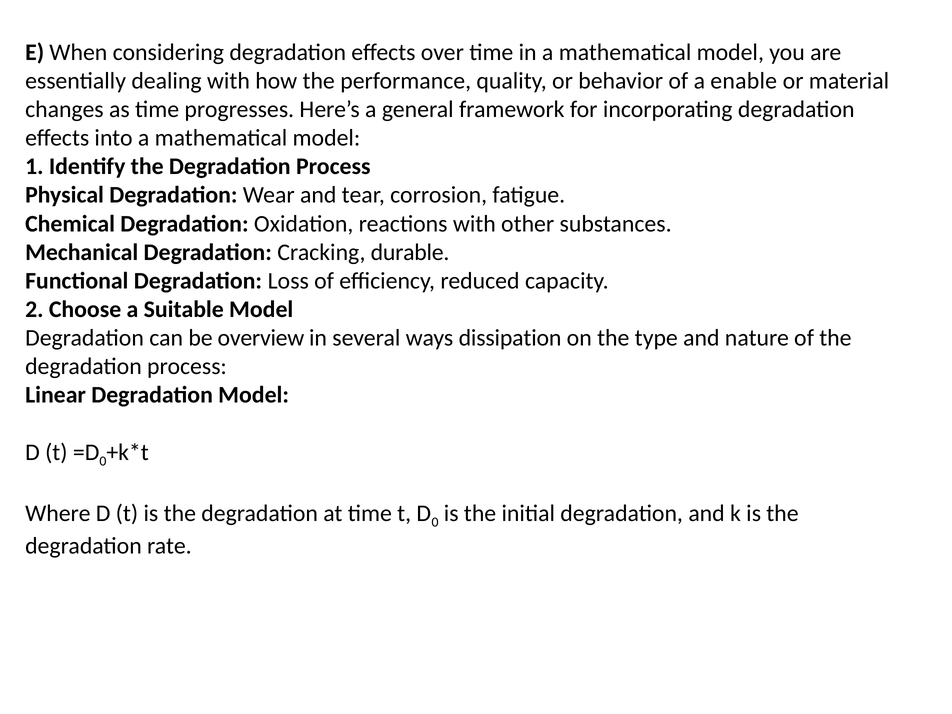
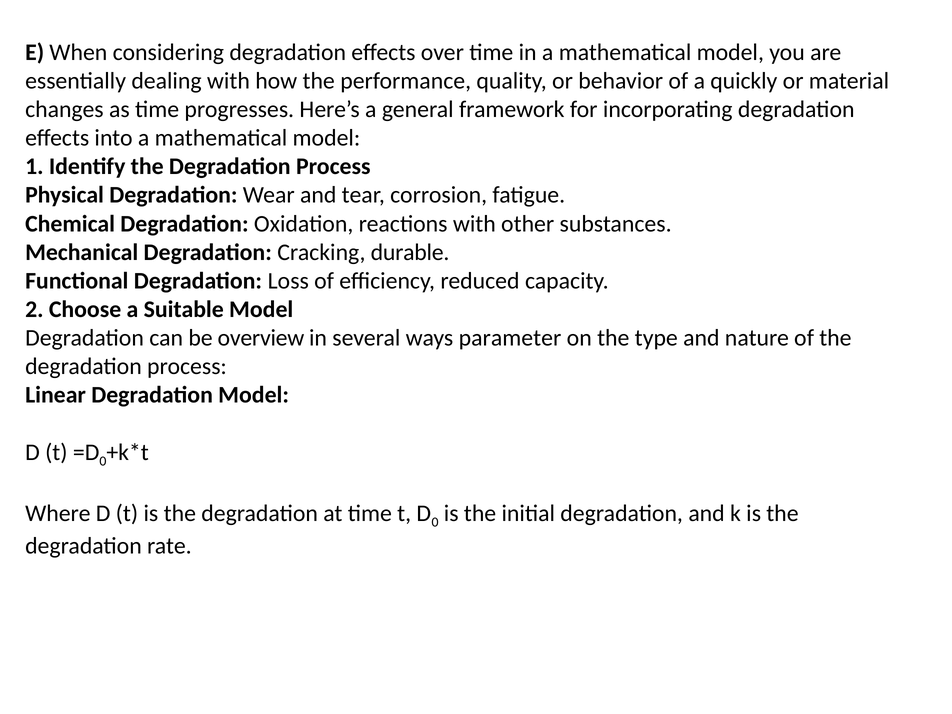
enable: enable -> quickly (744, 81)
dissipation: dissipation -> parameter (510, 338)
